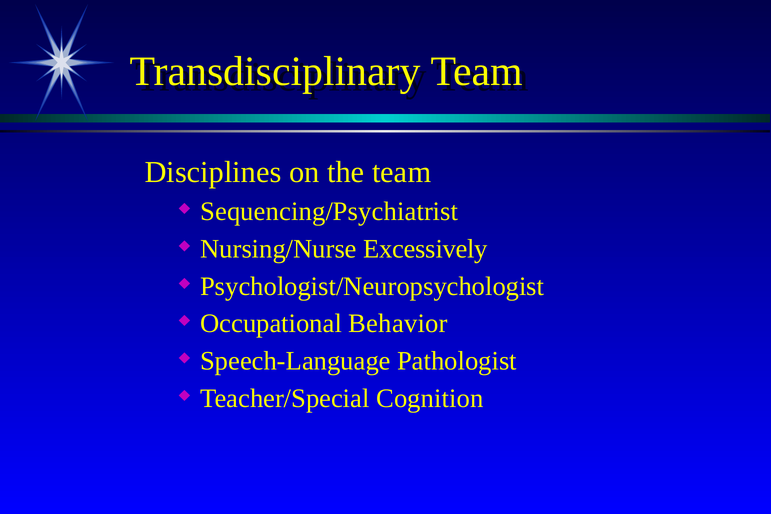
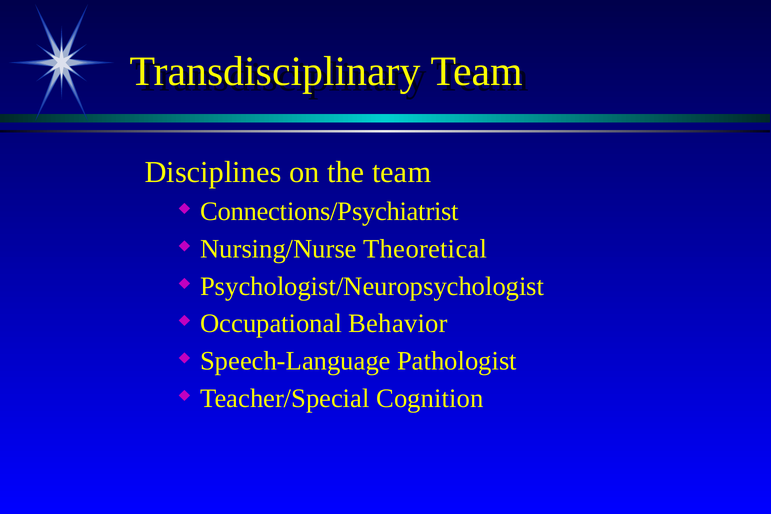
Sequencing/Psychiatrist: Sequencing/Psychiatrist -> Connections/Psychiatrist (329, 212)
Excessively: Excessively -> Theoretical (425, 249)
